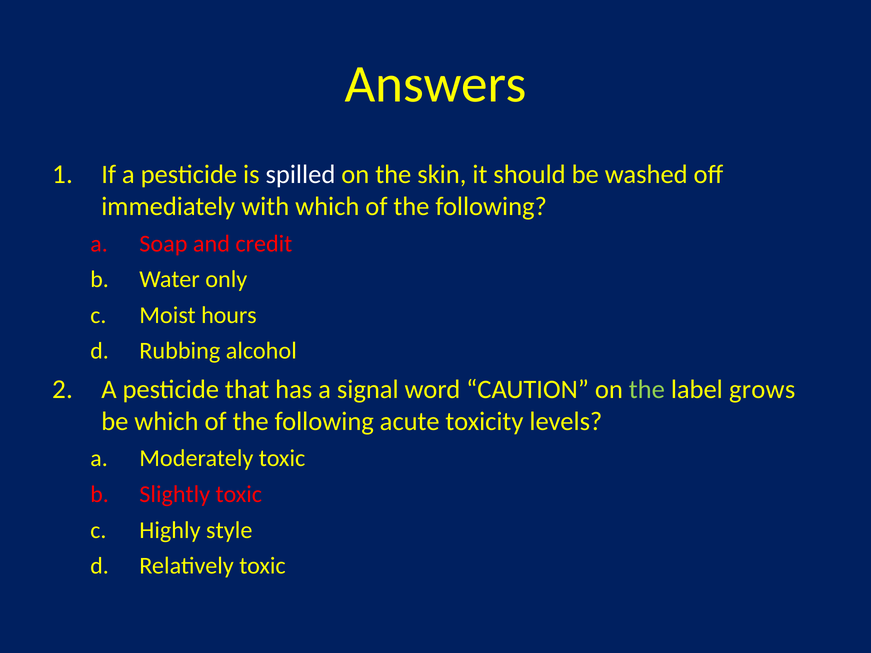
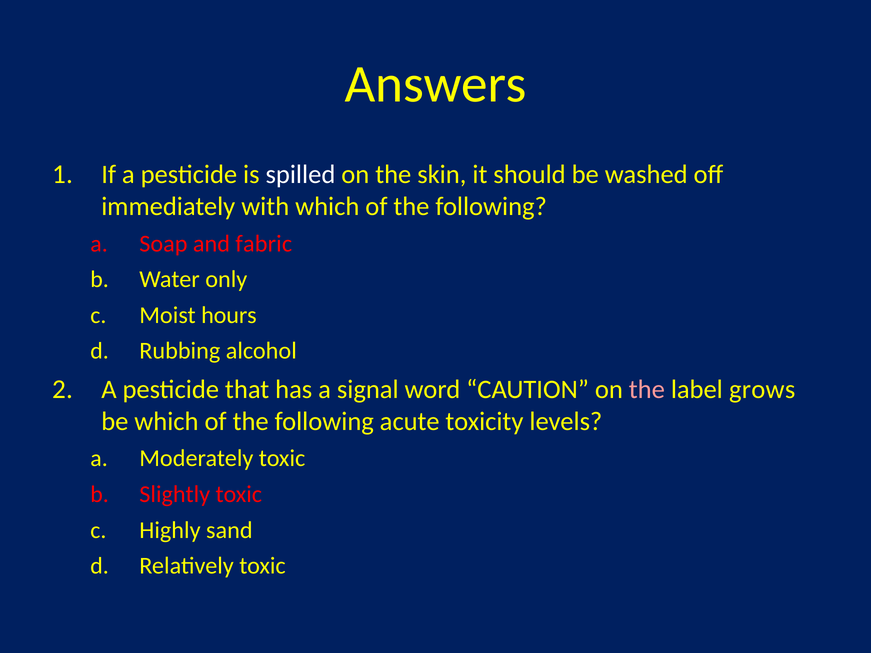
credit: credit -> fabric (264, 244)
the colour: light green -> pink (647, 390)
style: style -> sand (229, 530)
